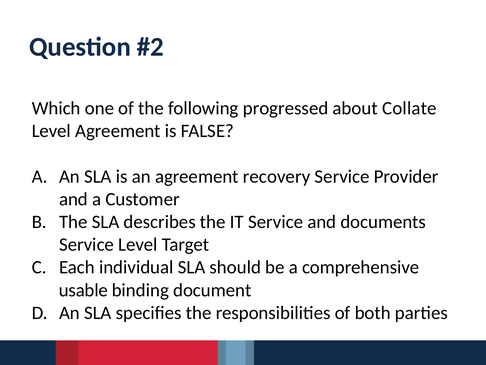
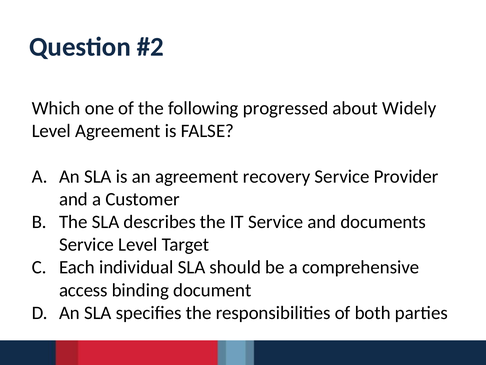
Collate: Collate -> Widely (409, 108)
usable: usable -> access (83, 290)
